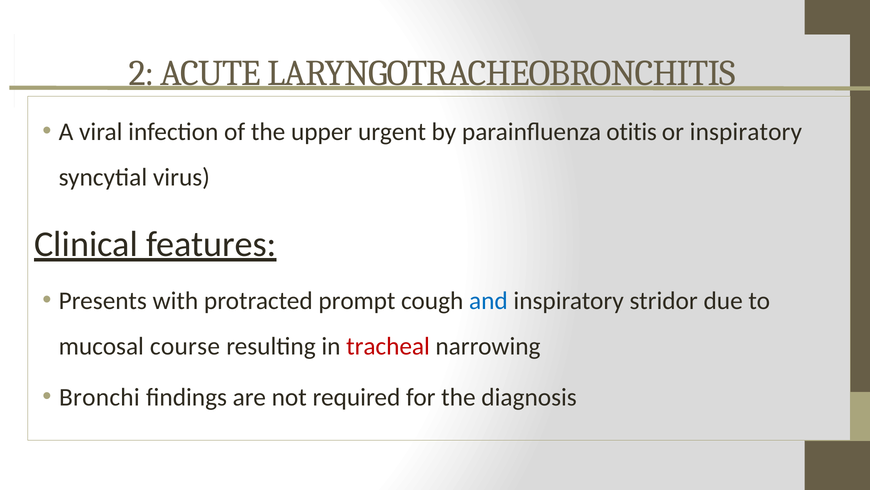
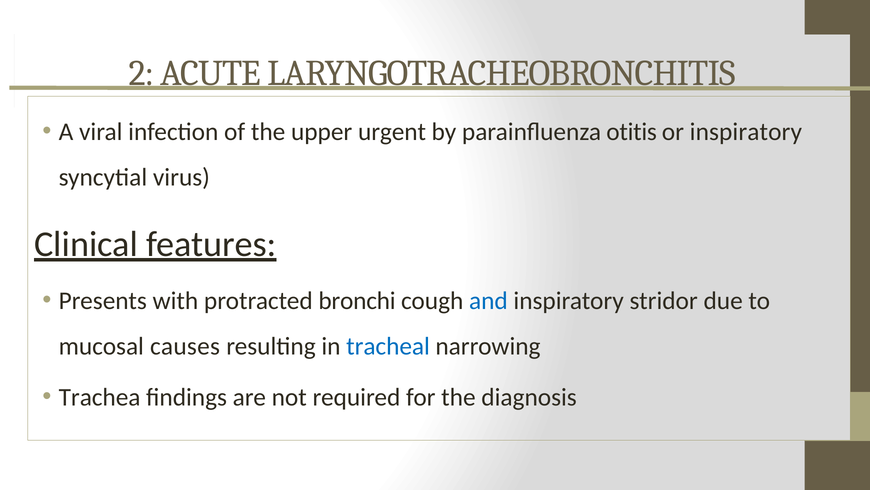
prompt: prompt -> bronchi (357, 300)
course: course -> causes (185, 346)
tracheal colour: red -> blue (388, 346)
Bronchi: Bronchi -> Trachea (100, 397)
